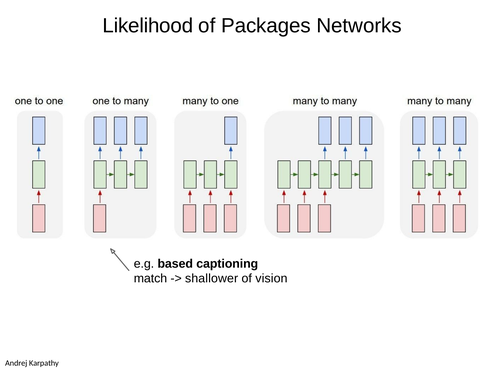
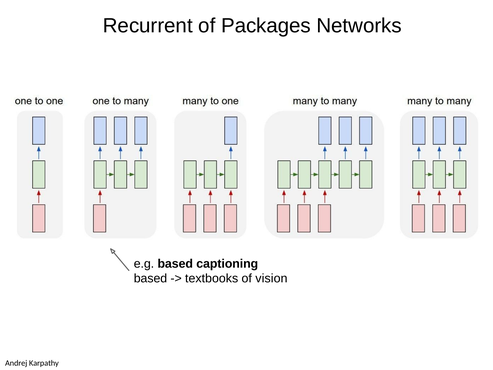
Likelihood: Likelihood -> Recurrent (148, 26)
match: match -> based (150, 278)
shallower: shallower -> textbooks (212, 278)
